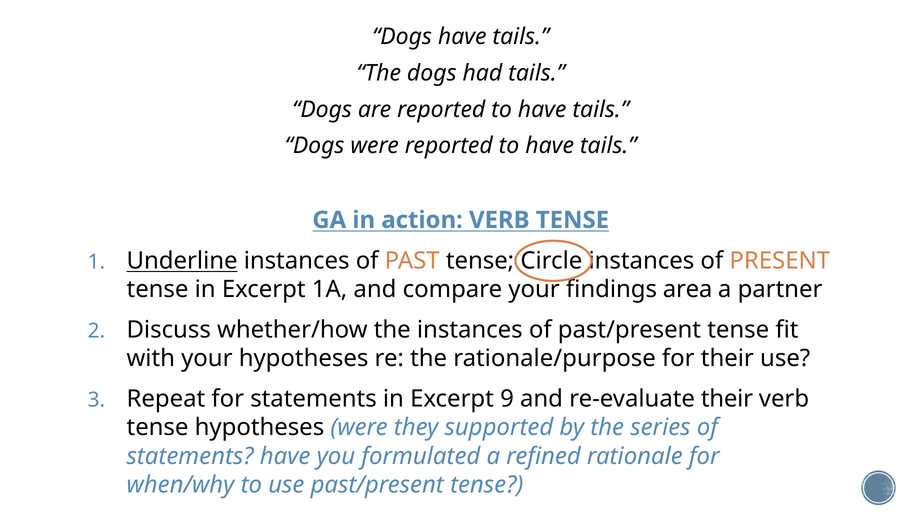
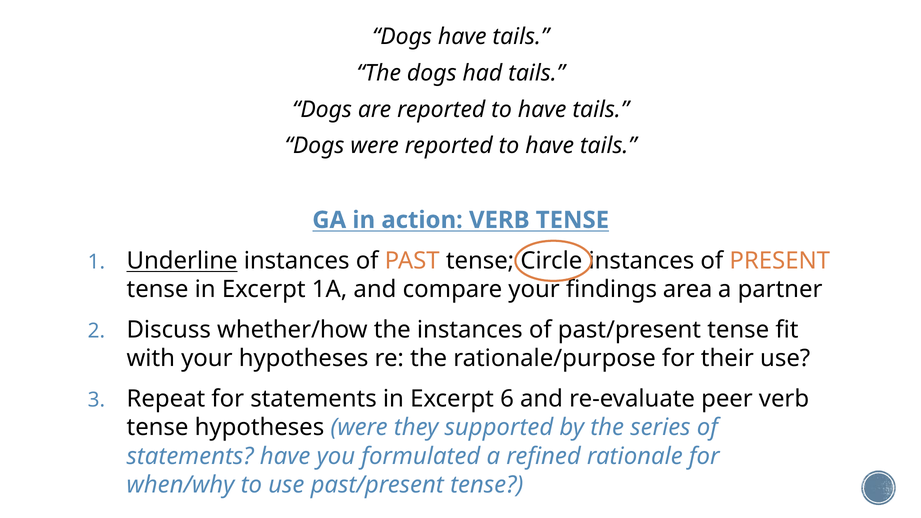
9: 9 -> 6 (507, 399)
re-evaluate their: their -> peer (727, 399)
